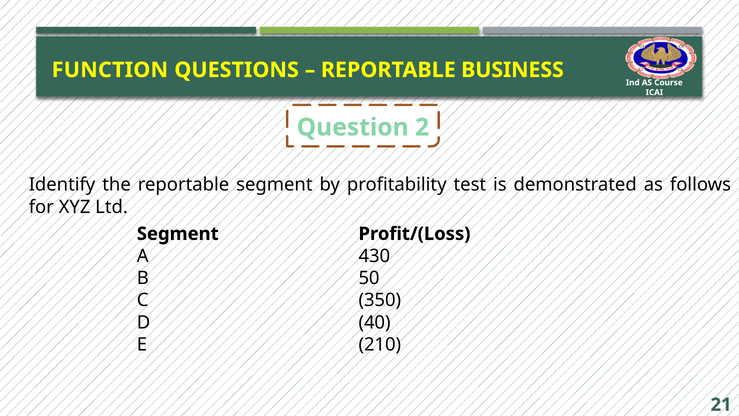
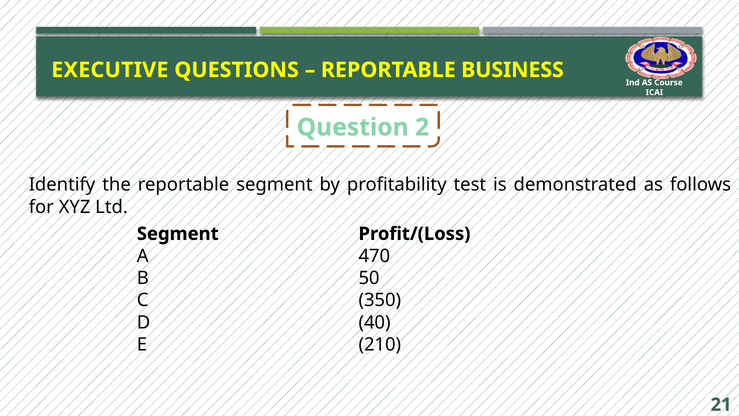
FUNCTION: FUNCTION -> EXECUTIVE (110, 70)
430: 430 -> 470 (374, 256)
